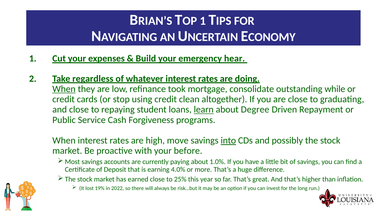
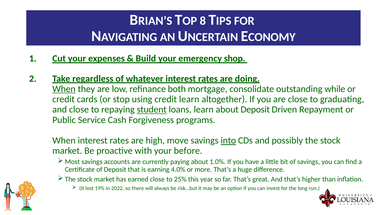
1: 1 -> 8 (203, 21)
hear: hear -> shop (235, 59)
took: took -> both (177, 89)
credit clean: clean -> learn (189, 99)
student underline: none -> present (152, 109)
learn underline: present -> none (204, 109)
about Degree: Degree -> Deposit (255, 109)
